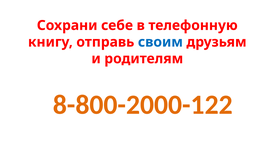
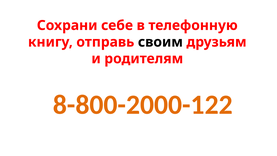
своим colour: blue -> black (160, 42)
